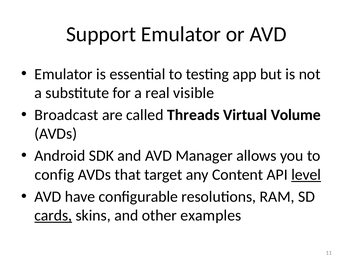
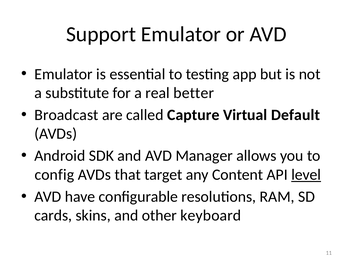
visible: visible -> better (194, 93)
Threads: Threads -> Capture (193, 115)
Volume: Volume -> Default (296, 115)
cards underline: present -> none (53, 215)
examples: examples -> keyboard (211, 215)
